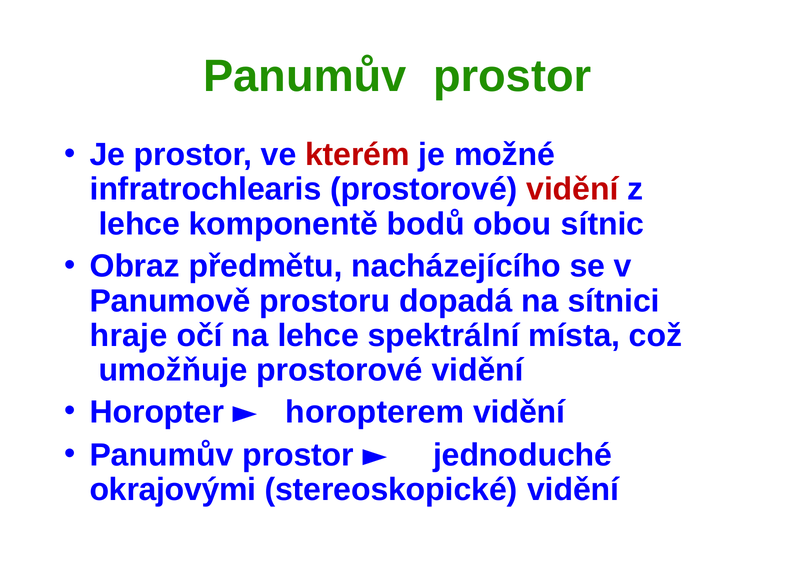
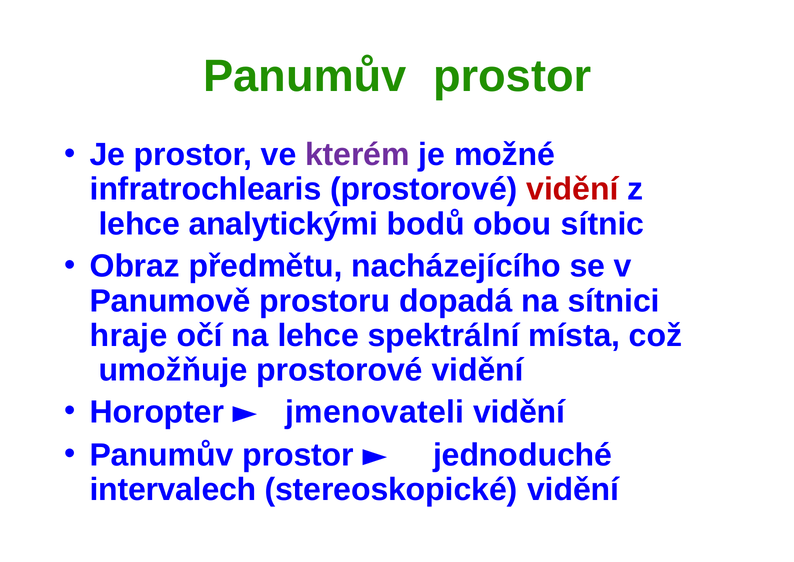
kterém colour: red -> purple (357, 155)
komponentě: komponentě -> analytickými (283, 224)
horopterem: horopterem -> jmenovateli (375, 412)
okrajovými: okrajovými -> intervalech (173, 489)
